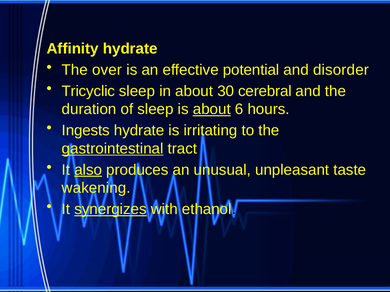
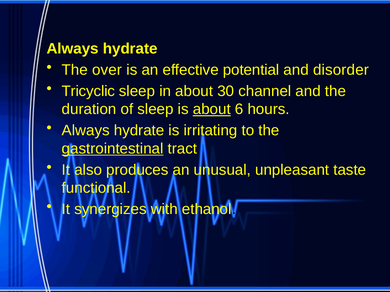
Affinity: Affinity -> Always (73, 49)
cerebral: cerebral -> channel (265, 91)
Ingests: Ingests -> Always (86, 131)
also underline: present -> none (88, 170)
wakening: wakening -> functional (96, 188)
synergizes underline: present -> none (110, 210)
